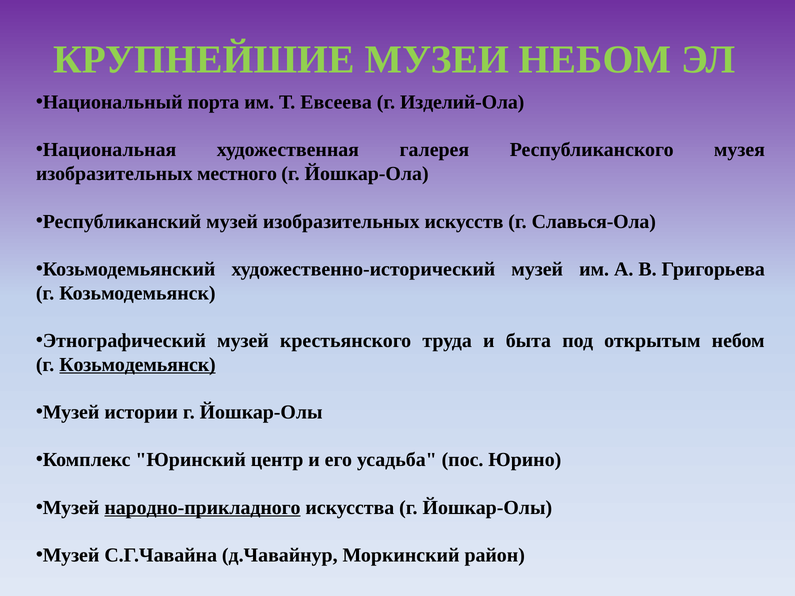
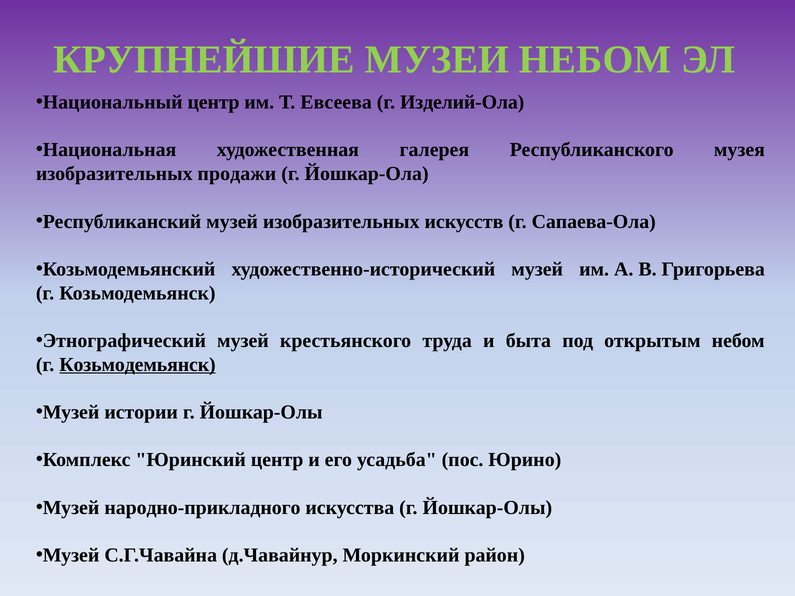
Национальный порта: порта -> центр (214, 102)
местного: местного -> продажи (237, 174)
Славься-Ола: Славься-Ола -> Сапаева-Ола (594, 222)
народно-прикладного underline: present -> none (202, 508)
